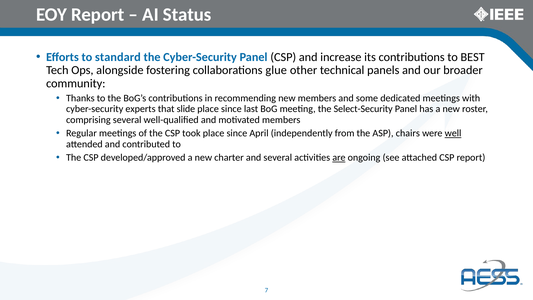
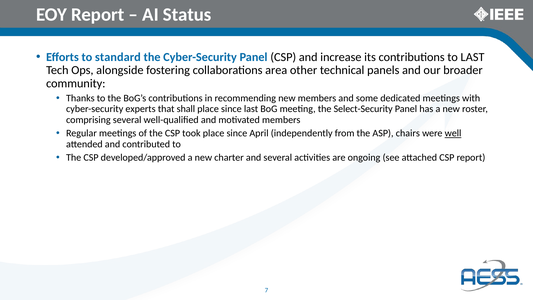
to BEST: BEST -> LAST (473, 57)
glue: glue -> area (276, 70)
slide: slide -> shall (186, 109)
are underline: present -> none (339, 158)
